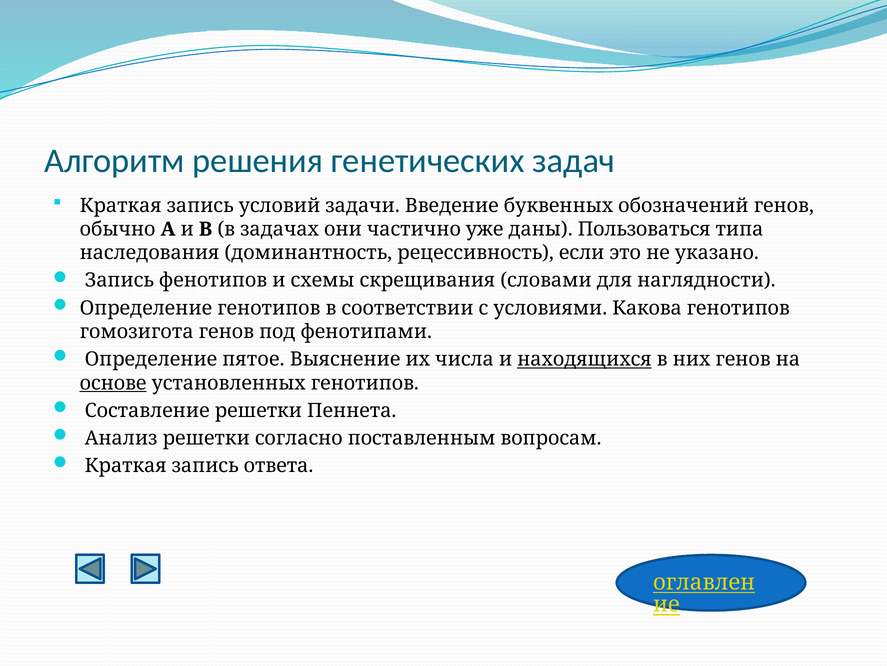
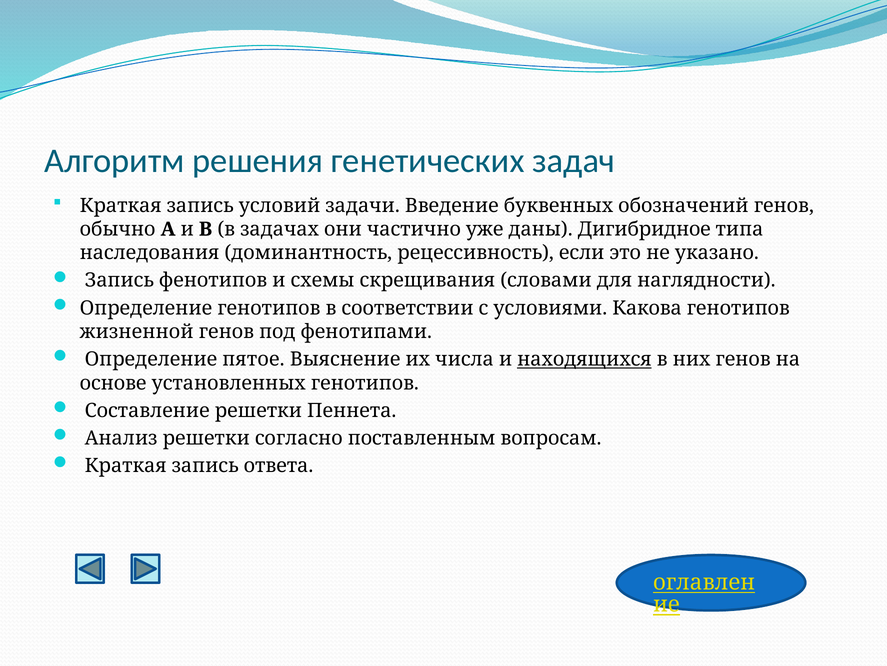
Пользоваться: Пользоваться -> Дигибридное (644, 229)
гомозигота: гомозигота -> жизненной (137, 331)
основе underline: present -> none (113, 383)
